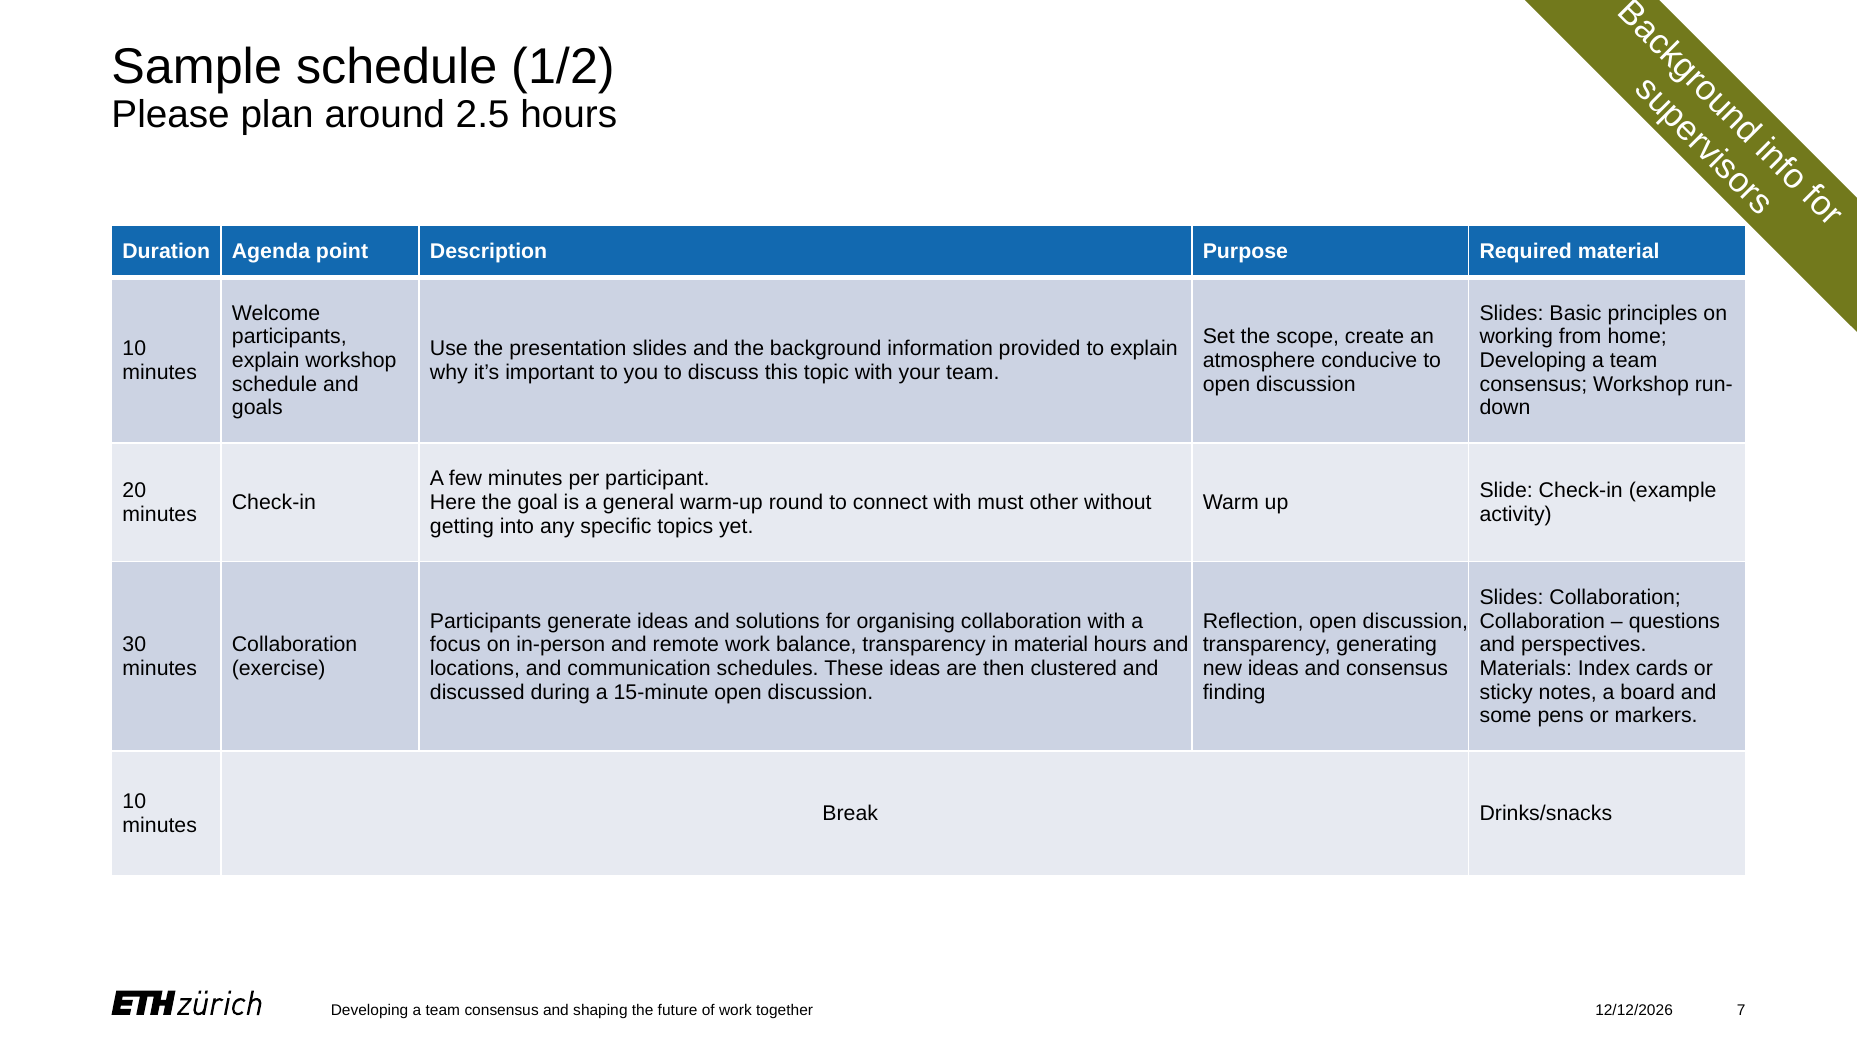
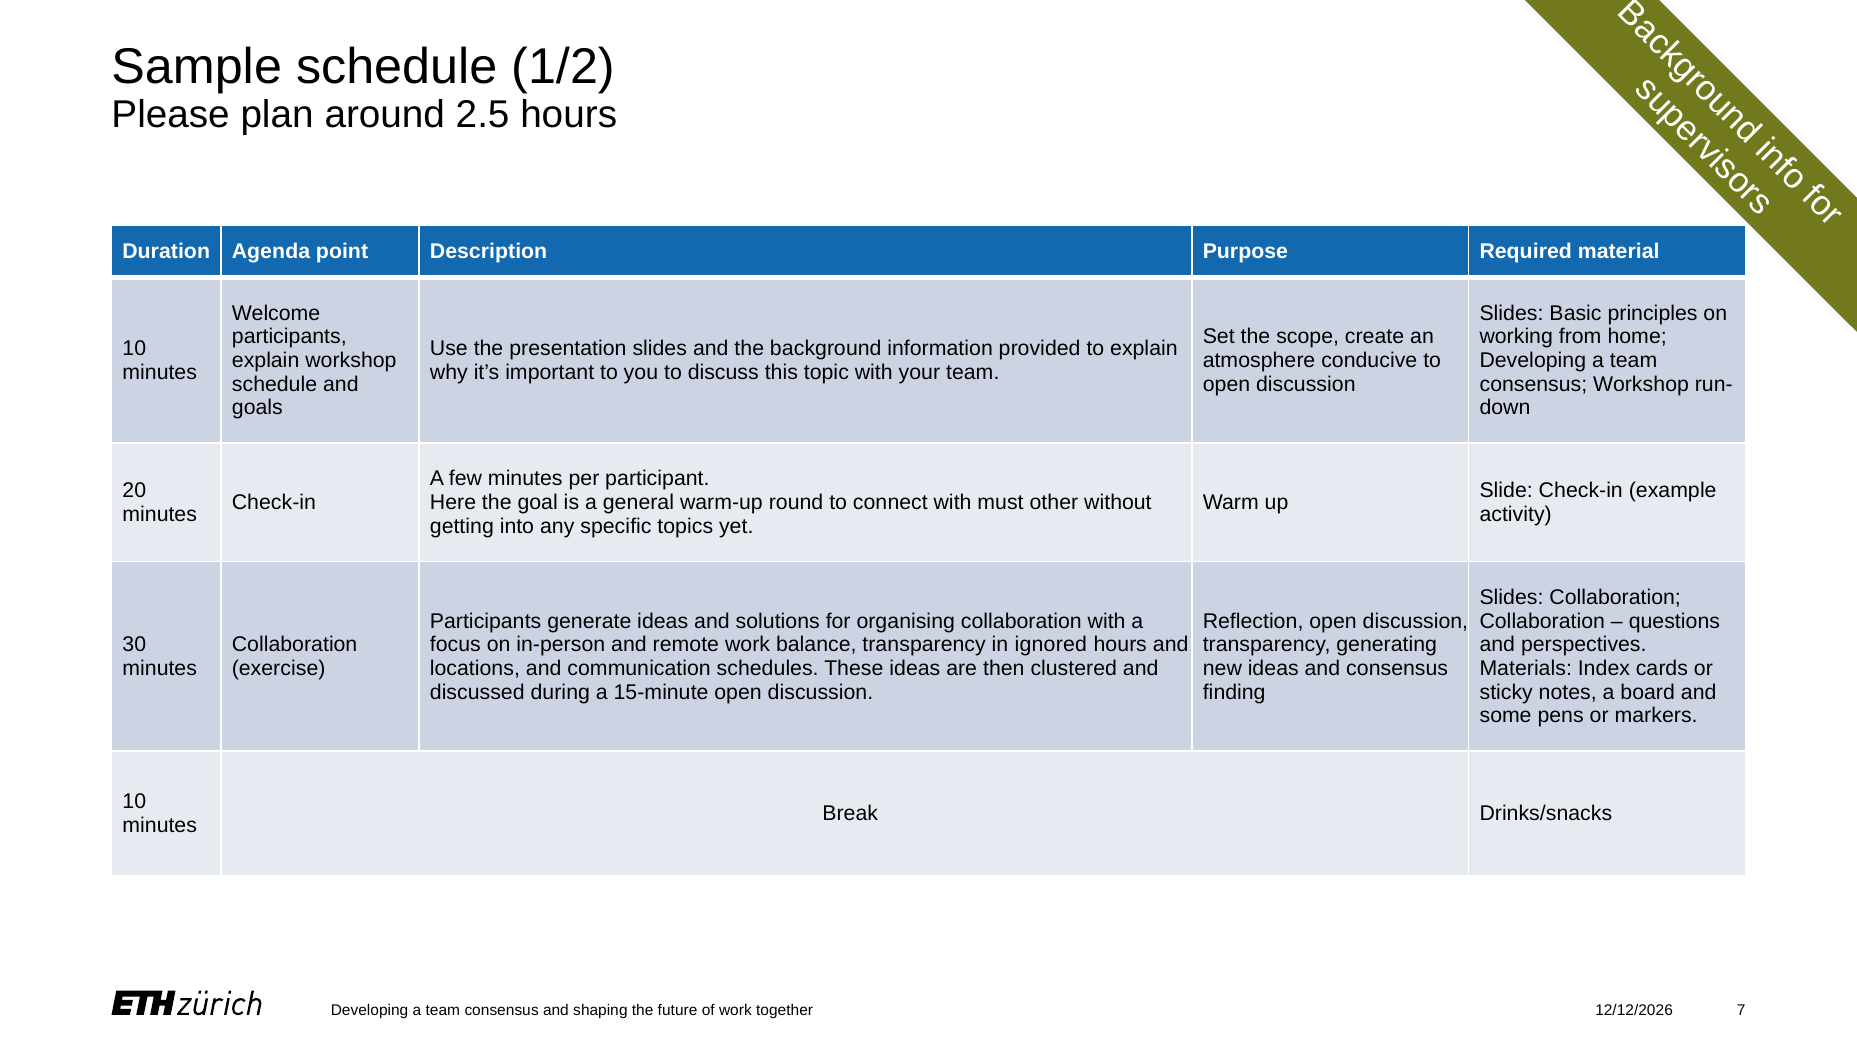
in material: material -> ignored (1051, 645)
